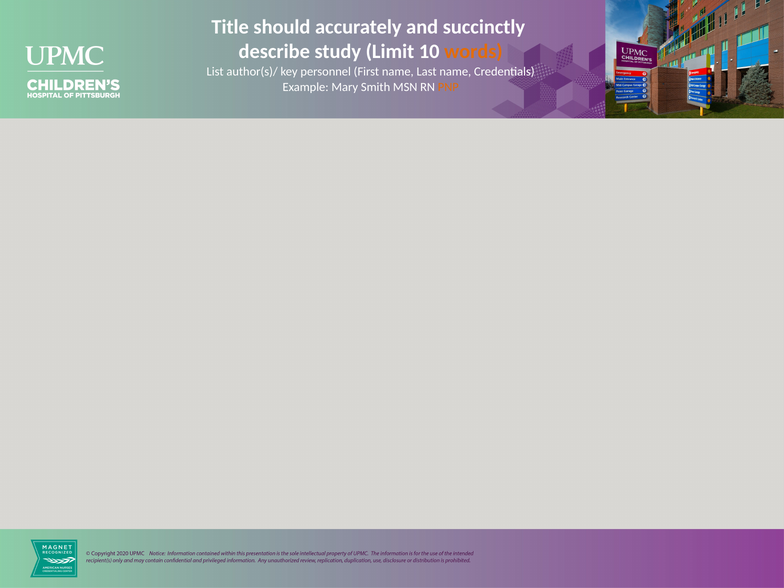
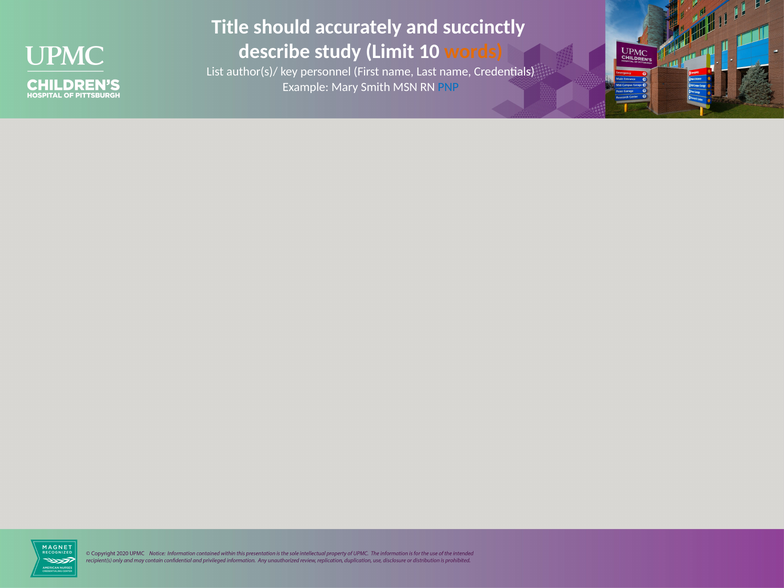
PNP colour: orange -> blue (448, 87)
